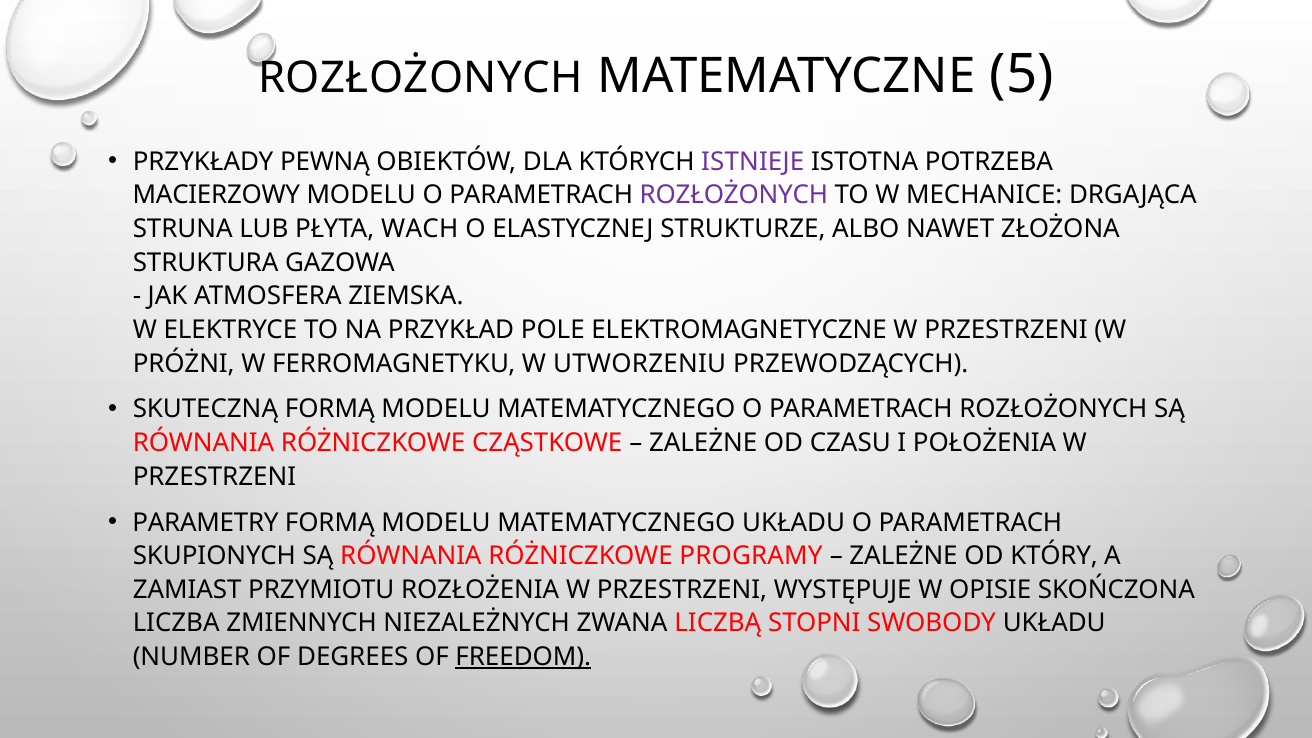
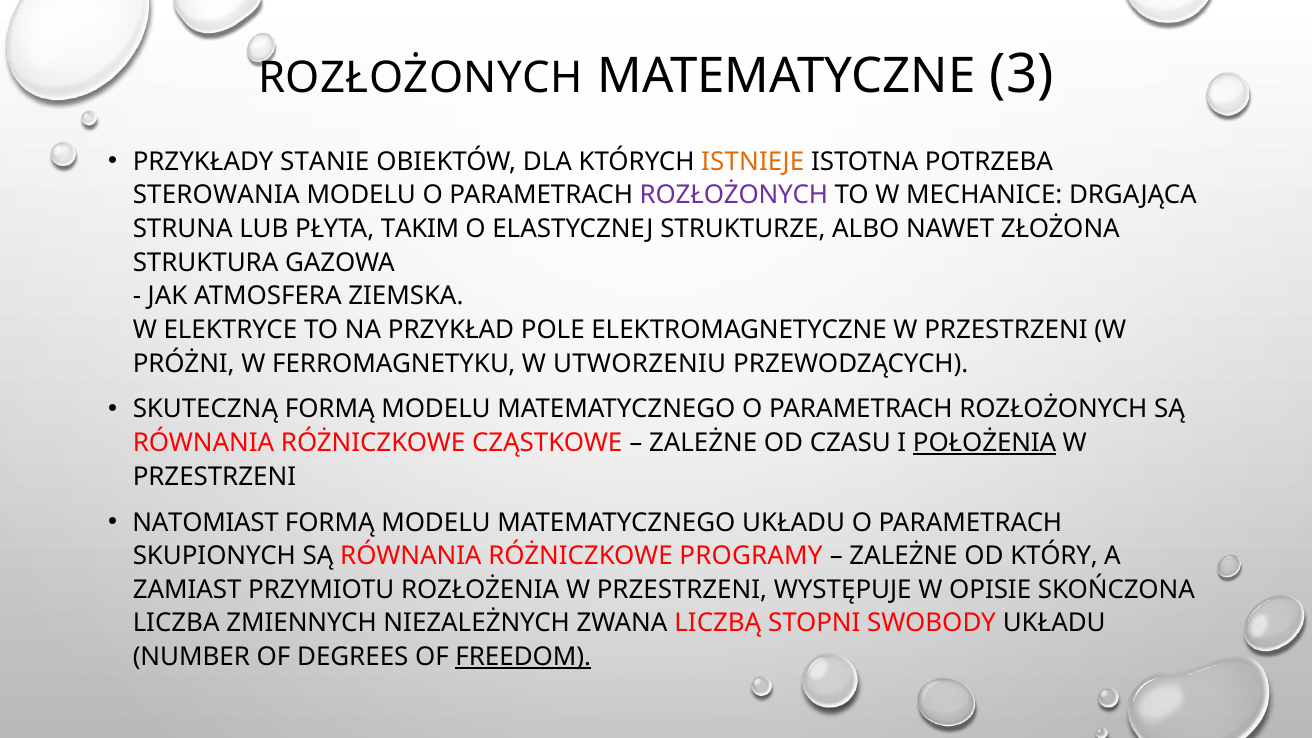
5: 5 -> 3 (1022, 75)
PEWNĄ: PEWNĄ -> STANIE (325, 162)
ISTNIEJE colour: purple -> orange (753, 162)
MACIERZOWY: MACIERZOWY -> STEROWANIA (216, 195)
WACH: WACH -> TAKIM (420, 229)
POŁOŻENIA underline: none -> present (985, 443)
PARAMETRY: PARAMETRY -> NATOMIAST (206, 523)
